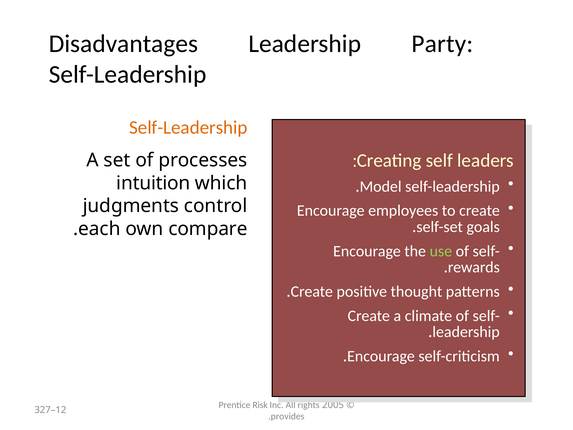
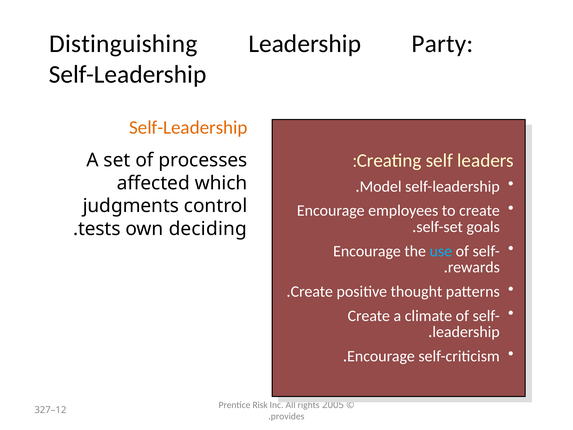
Disadvantages: Disadvantages -> Distinguishing (123, 44)
intuition: intuition -> affected (153, 183)
each: each -> tests (99, 229)
compare: compare -> deciding (208, 229)
use colour: light green -> light blue (441, 251)
